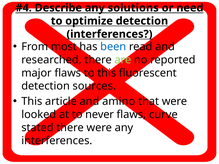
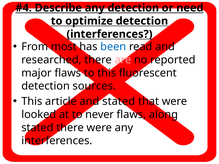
any solutions: solutions -> detection (133, 8)
are colour: light green -> pink (123, 60)
and amino: amino -> stated (119, 102)
curve: curve -> along (163, 115)
